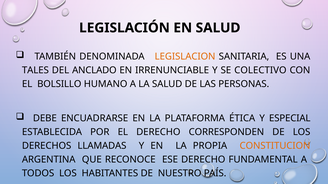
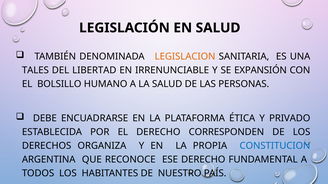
ANCLADO: ANCLADO -> LIBERTAD (94, 70)
COLECTIVO: COLECTIVO -> EXPANSIÓN (261, 70)
ESPECIAL: ESPECIAL -> PRIVADO (290, 119)
LLAMADAS: LLAMADAS -> ORGANIZA (102, 146)
CONSTITUCION colour: orange -> blue (275, 146)
